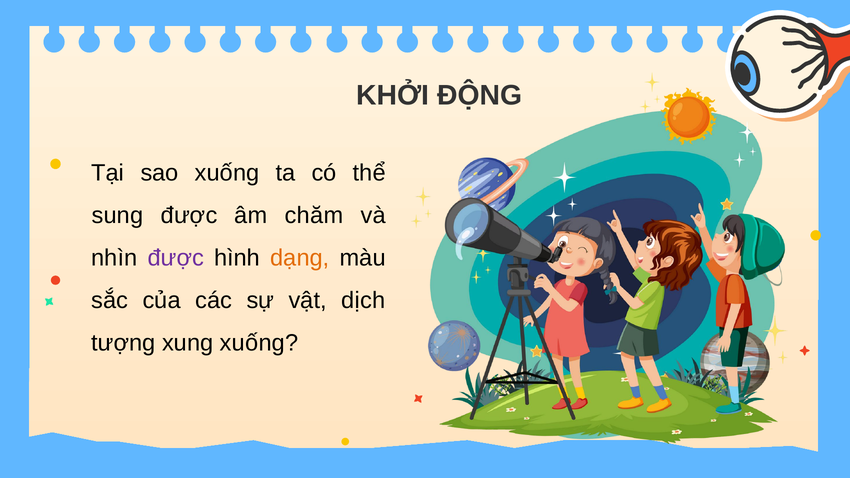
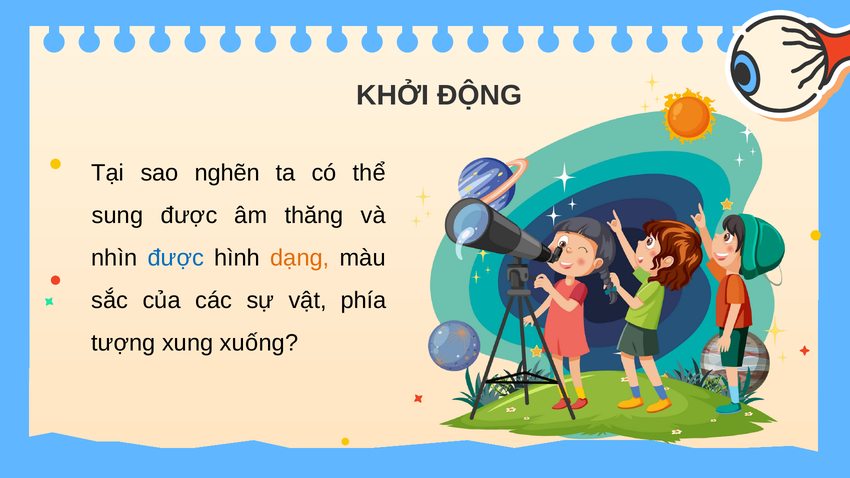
sao xuống: xuống -> nghẽn (227, 173)
chăm: chăm -> thăng (314, 216)
được colour: purple -> blue (176, 258)
dịch: dịch -> phía (364, 301)
